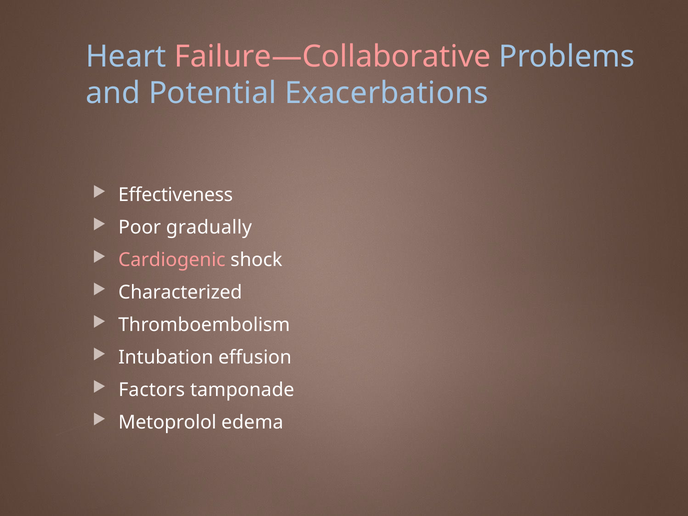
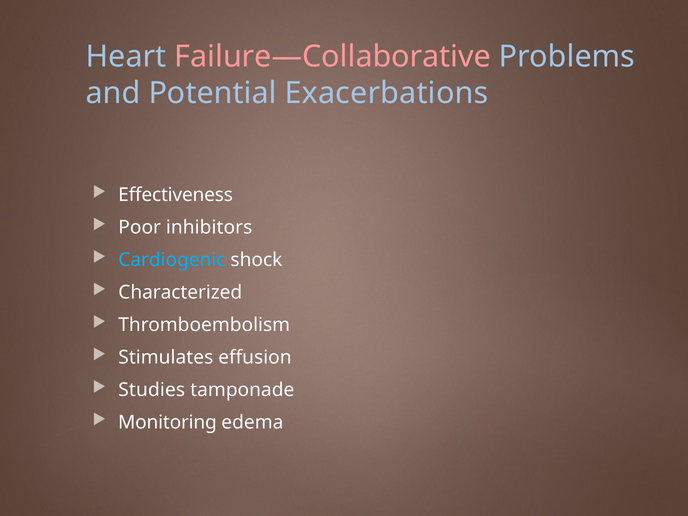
gradually: gradually -> inhibitors (209, 227)
Cardiogenic colour: pink -> light blue (172, 260)
Intubation: Intubation -> Stimulates (166, 357)
Factors: Factors -> Studies (152, 390)
Metoprolol: Metoprolol -> Monitoring (167, 422)
